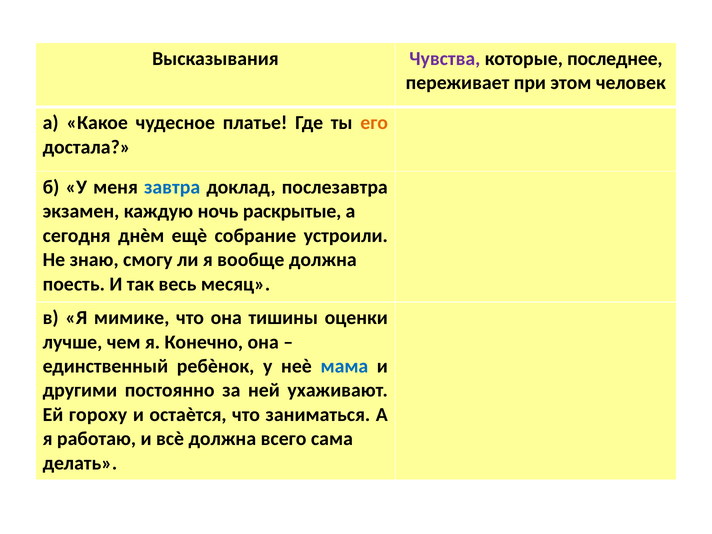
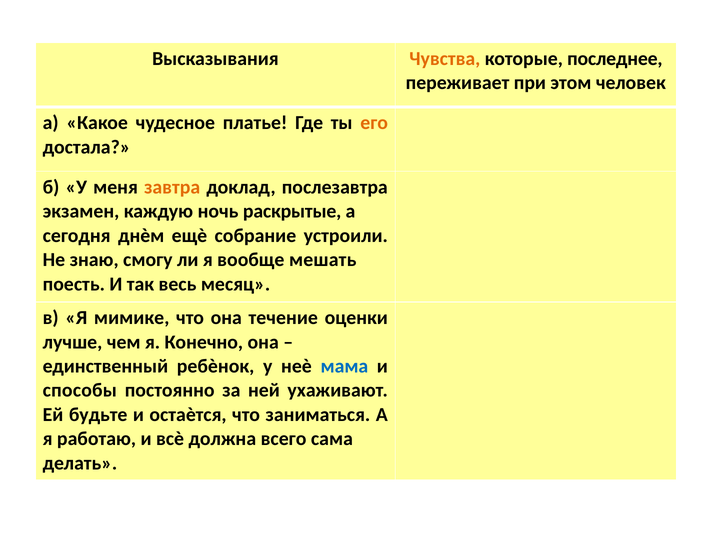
Чувства colour: purple -> orange (445, 59)
завтра colour: blue -> orange (172, 187)
вообще должна: должна -> мешать (323, 260)
тишины: тишины -> течение (283, 318)
другими: другими -> способы (80, 390)
гороху: гороху -> будьте (98, 415)
